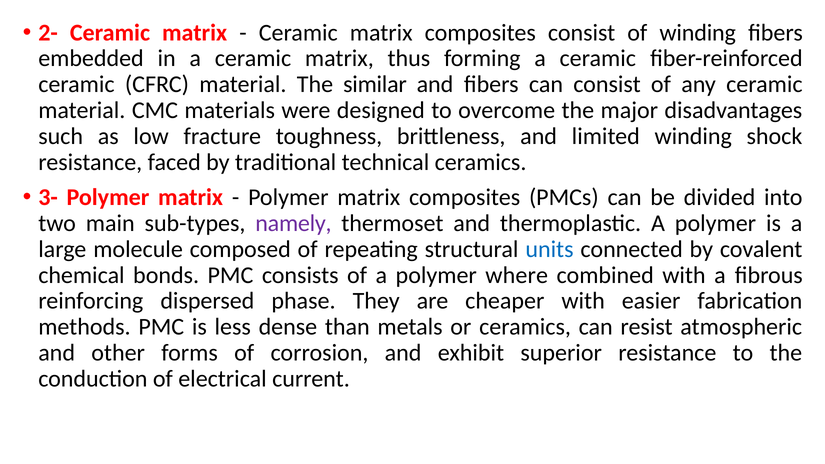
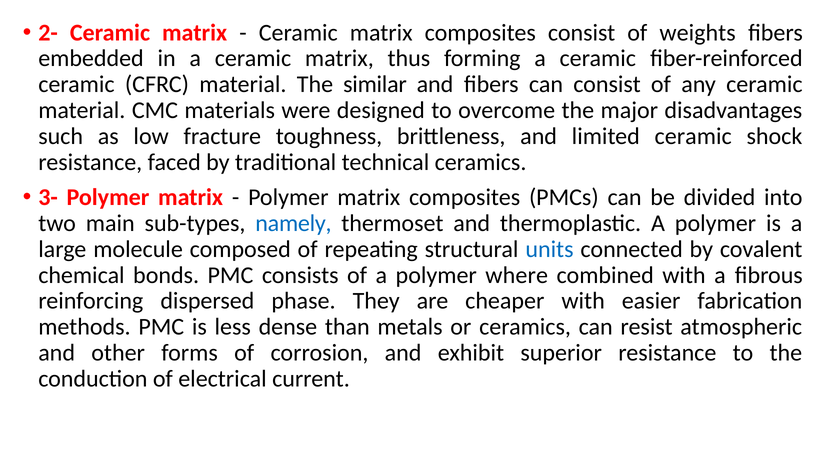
of winding: winding -> weights (698, 33)
limited winding: winding -> ceramic (693, 137)
namely colour: purple -> blue (293, 223)
